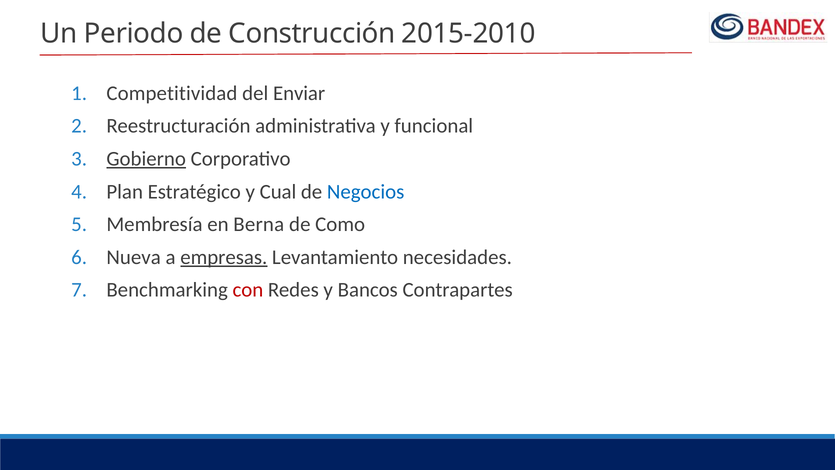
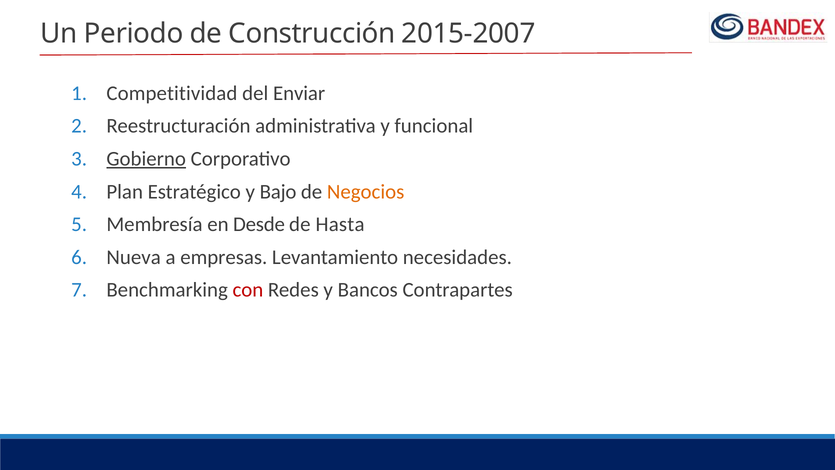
2015-2010: 2015-2010 -> 2015-2007 (468, 34)
Cual: Cual -> Bajo (278, 192)
Negocios colour: blue -> orange (366, 192)
Berna: Berna -> Desde (259, 224)
Como: Como -> Hasta (340, 224)
empresas underline: present -> none (224, 257)
